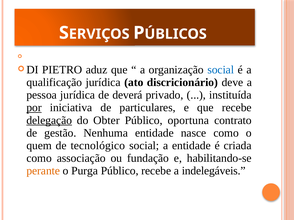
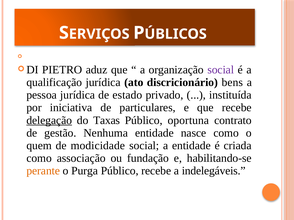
social colour: blue -> purple (221, 70)
deve: deve -> bens (232, 83)
deverá: deverá -> estado (127, 95)
por underline: present -> none (34, 108)
Obter: Obter -> Taxas (107, 121)
tecnológico: tecnológico -> modicidade (98, 146)
